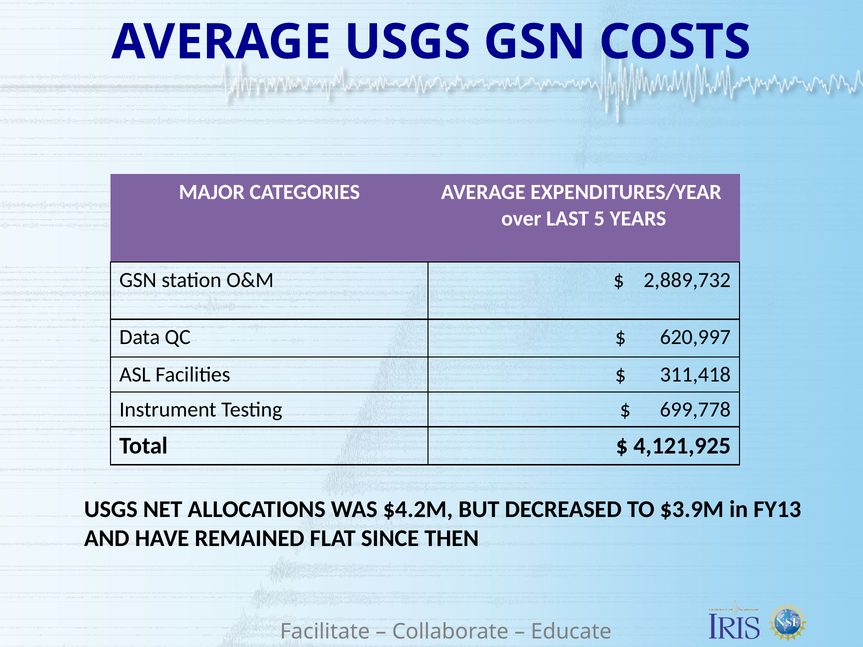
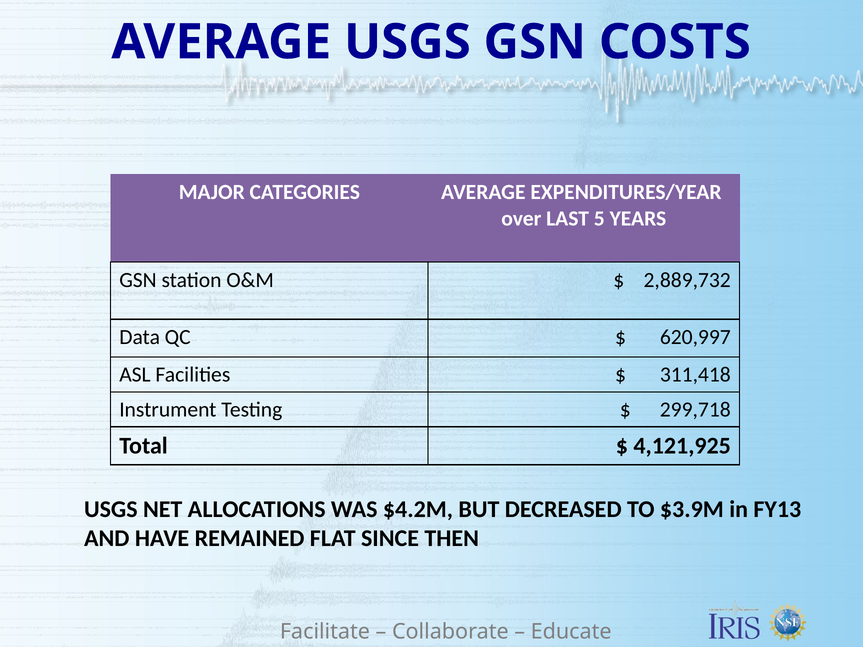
699,778: 699,778 -> 299,718 (695, 410)
